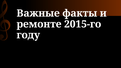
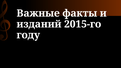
ремонте: ремонте -> изданий (39, 24)
